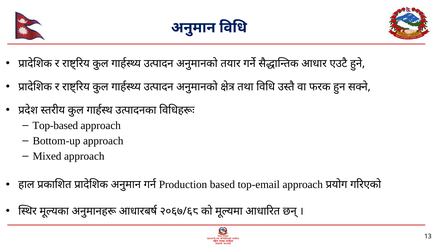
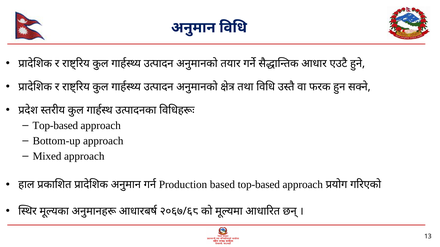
based top-email: top-email -> top-based (259, 185)
